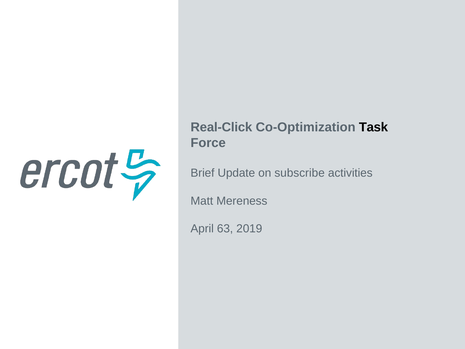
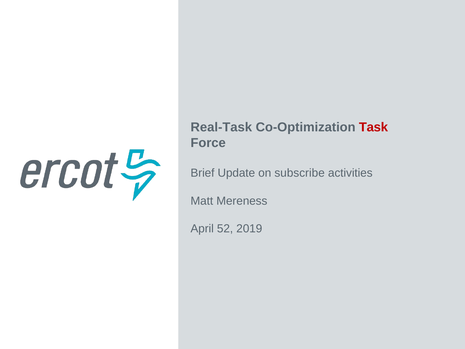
Real-Click: Real-Click -> Real-Task (221, 127)
Task colour: black -> red (373, 127)
63: 63 -> 52 (225, 229)
